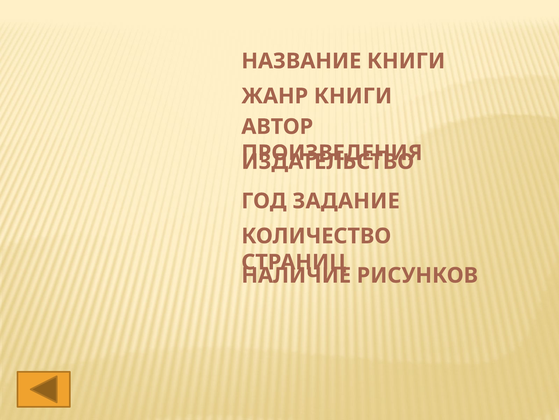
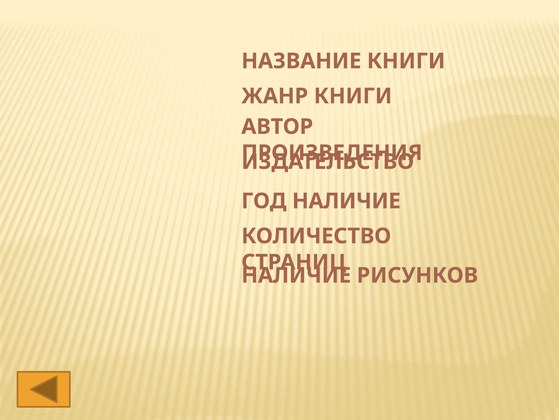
ГОД ЗАДАНИЕ: ЗАДАНИЕ -> НАЛИЧИЕ (346, 201)
